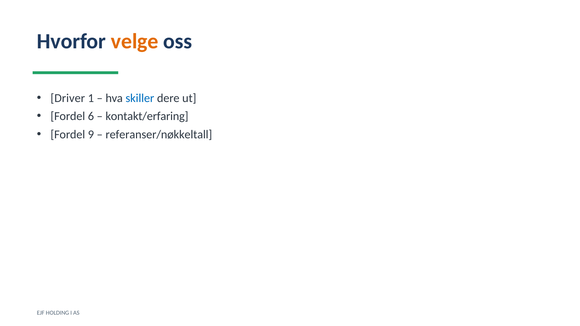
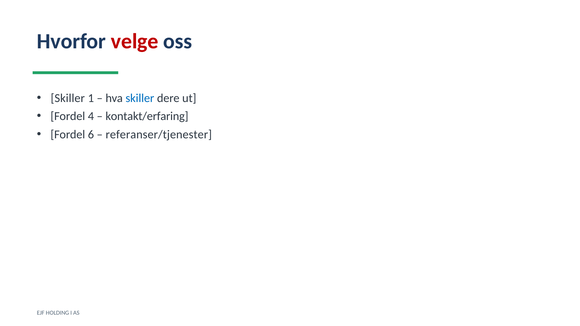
velge colour: orange -> red (135, 41)
Driver: Driver -> Skiller (68, 98)
6: 6 -> 4 (91, 116)
9: 9 -> 6 (91, 135)
referanser/nøkkeltall: referanser/nøkkeltall -> referanser/tjenester (159, 135)
